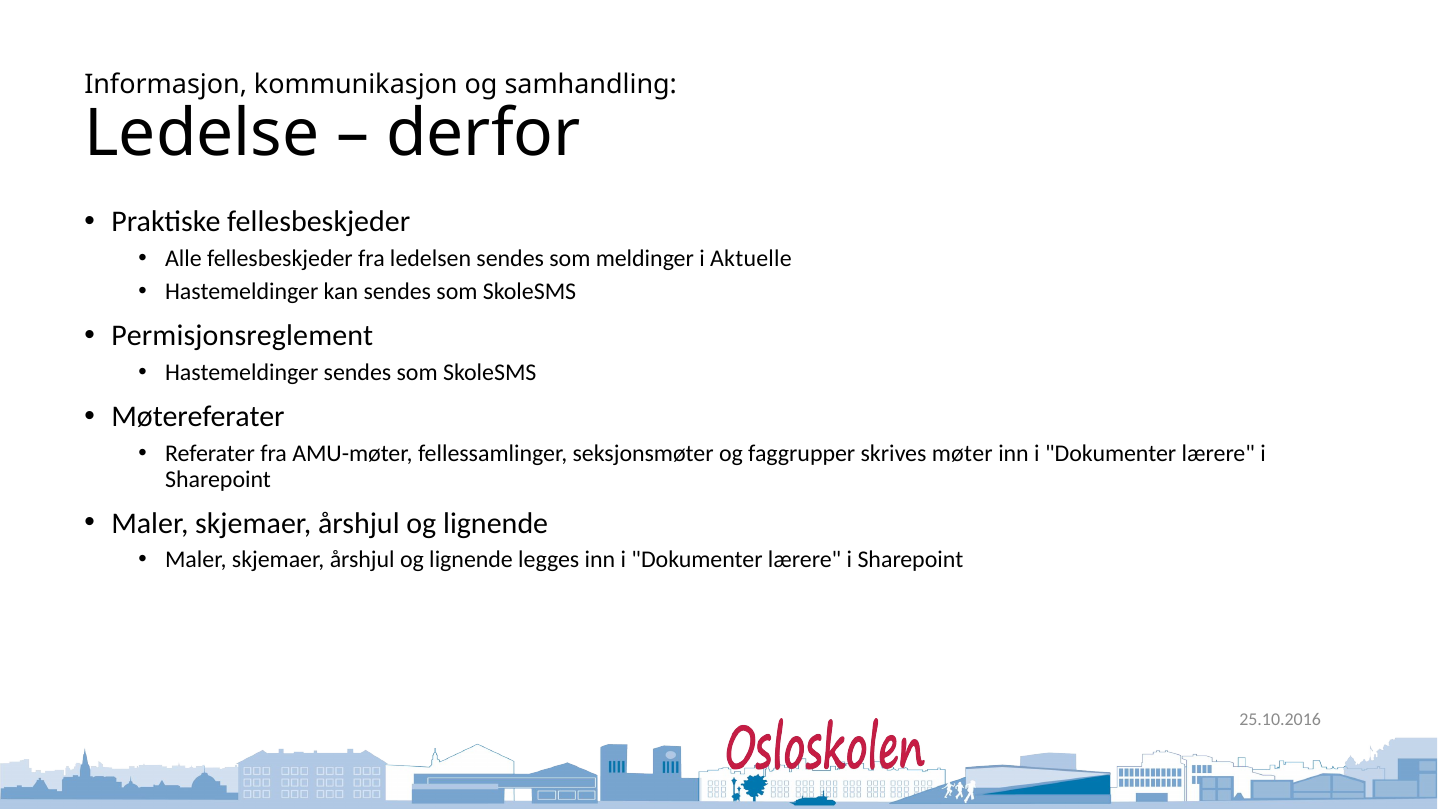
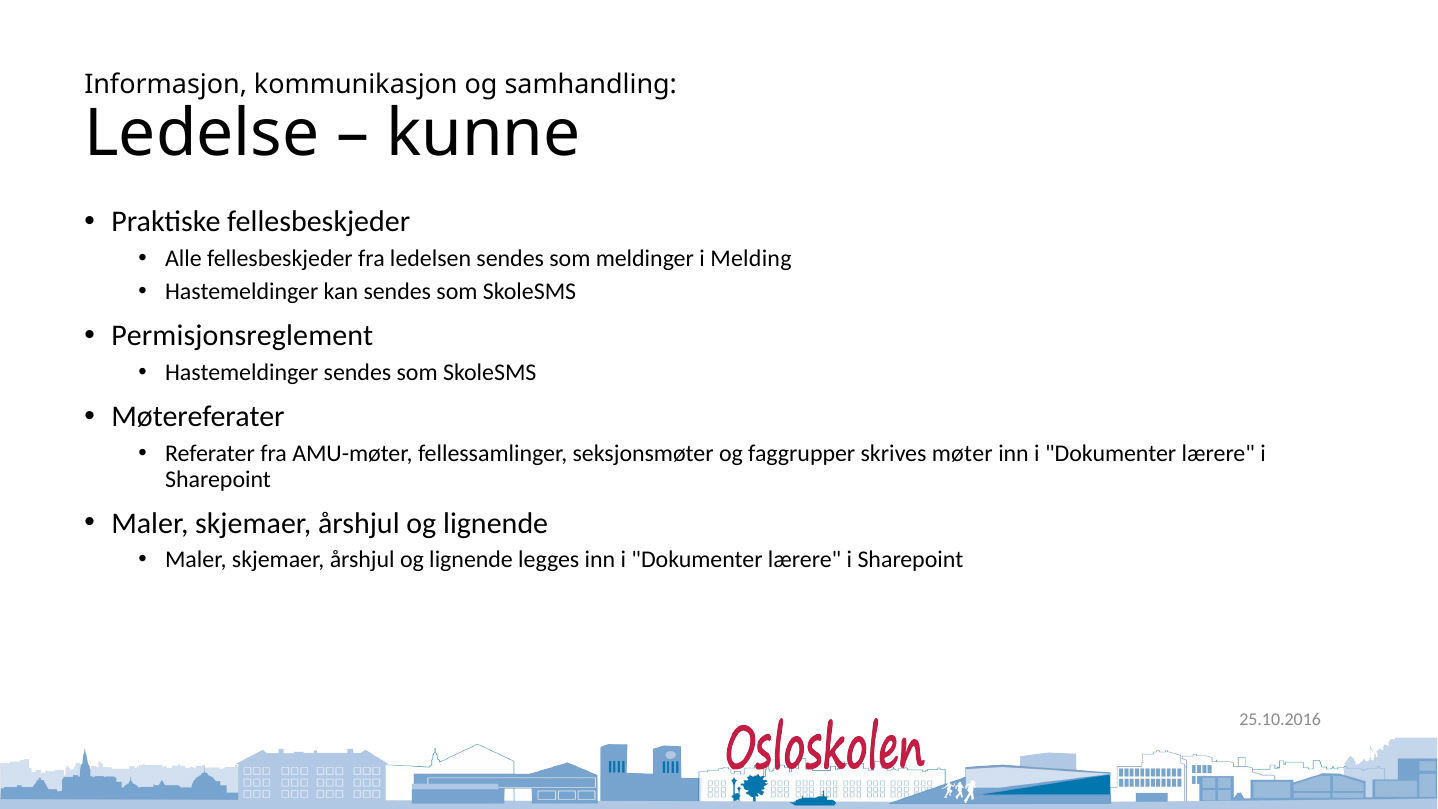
derfor: derfor -> kunne (484, 134)
Aktuelle: Aktuelle -> Melding (751, 259)
